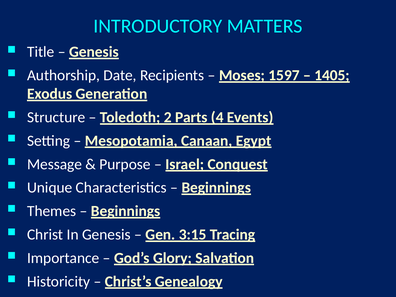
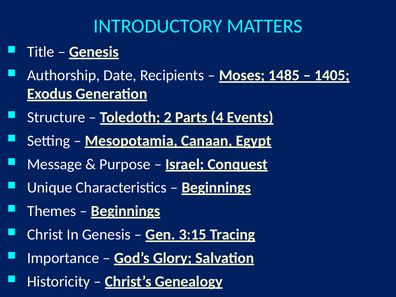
1597: 1597 -> 1485 (284, 75)
